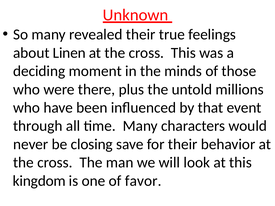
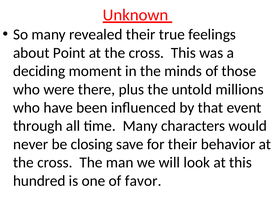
Linen: Linen -> Point (69, 53)
kingdom: kingdom -> hundred (39, 181)
